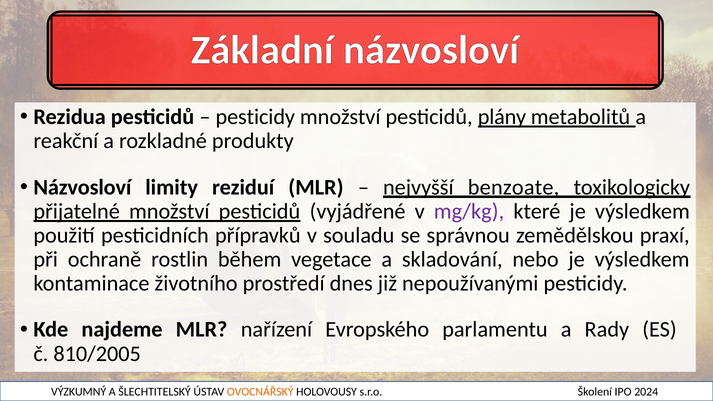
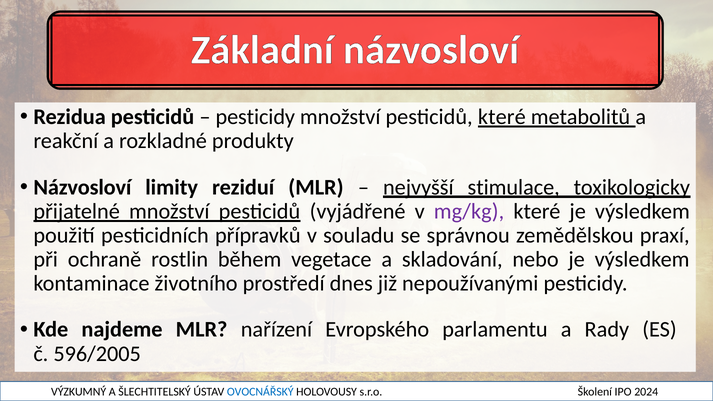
pesticidů plány: plány -> které (502, 117)
benzoate: benzoate -> stimulace (514, 187)
810/2005: 810/2005 -> 596/2005 (97, 354)
OVOCNÁŘSKÝ colour: orange -> blue (260, 392)
